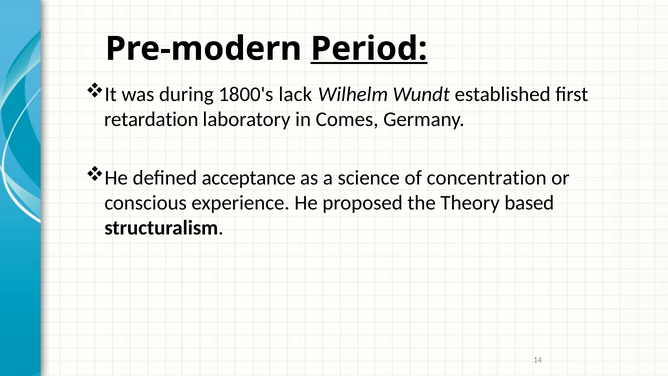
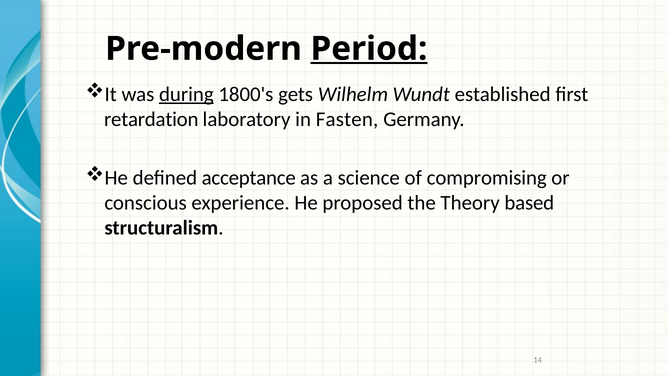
during underline: none -> present (186, 94)
lack: lack -> gets (296, 94)
Comes: Comes -> Fasten (347, 119)
concentration: concentration -> compromising (487, 178)
